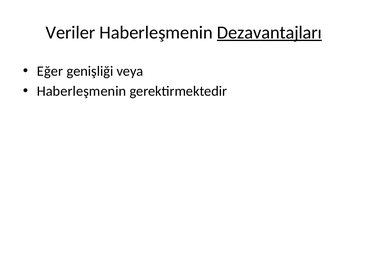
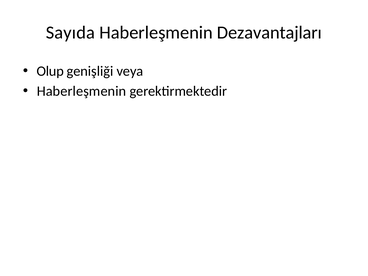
Veriler: Veriler -> Sayıda (70, 32)
Dezavantajları underline: present -> none (269, 32)
Eğer: Eğer -> Olup (50, 71)
